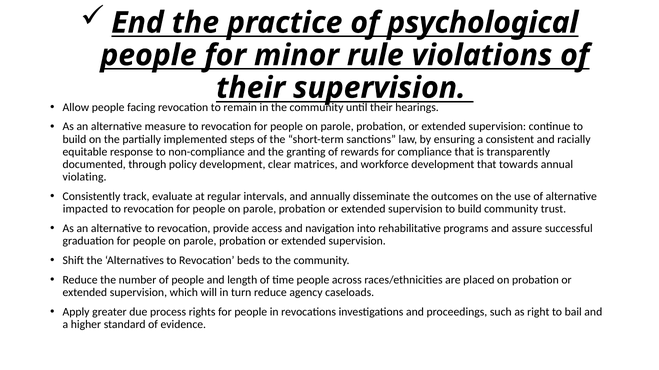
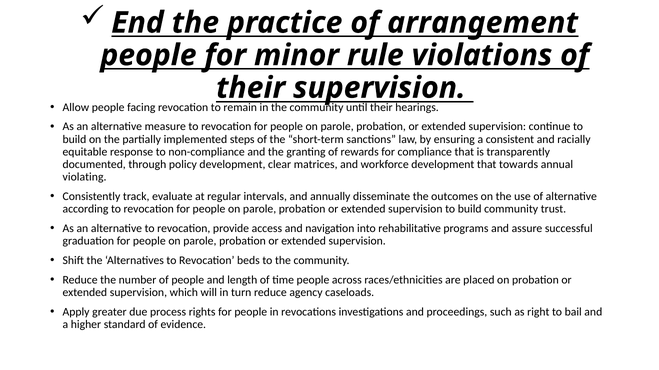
psychological: psychological -> arrangement (483, 23)
impacted: impacted -> according (85, 209)
